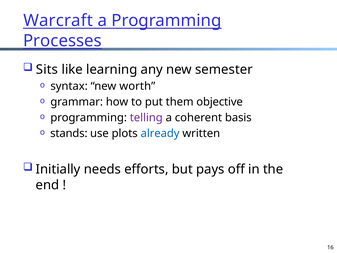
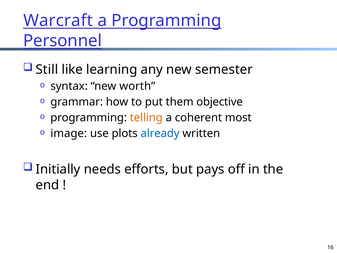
Processes: Processes -> Personnel (62, 41)
Sits: Sits -> Still (47, 69)
telling colour: purple -> orange (146, 118)
basis: basis -> most (238, 118)
stands: stands -> image (69, 133)
